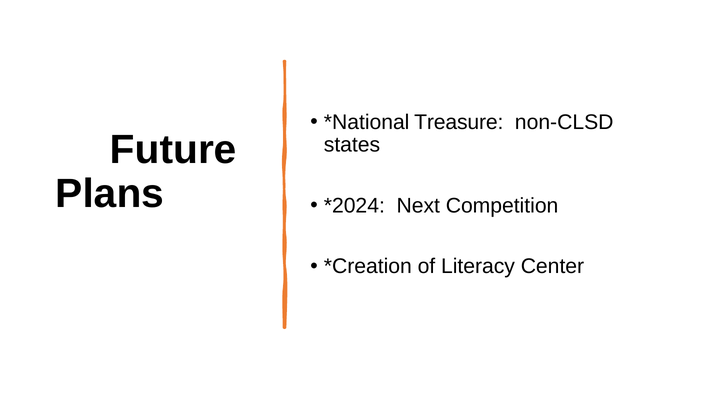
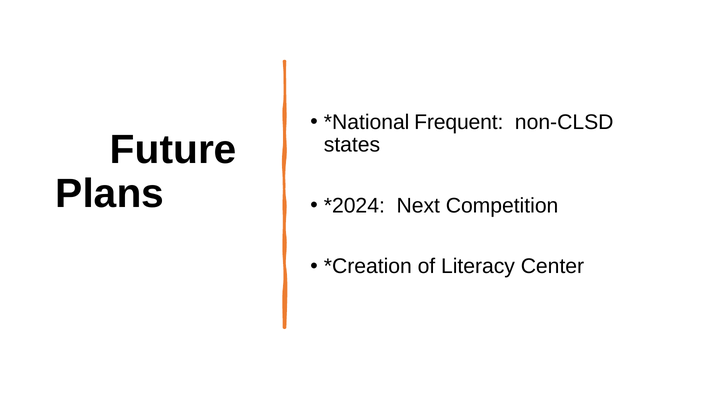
Treasure: Treasure -> Frequent (459, 122)
